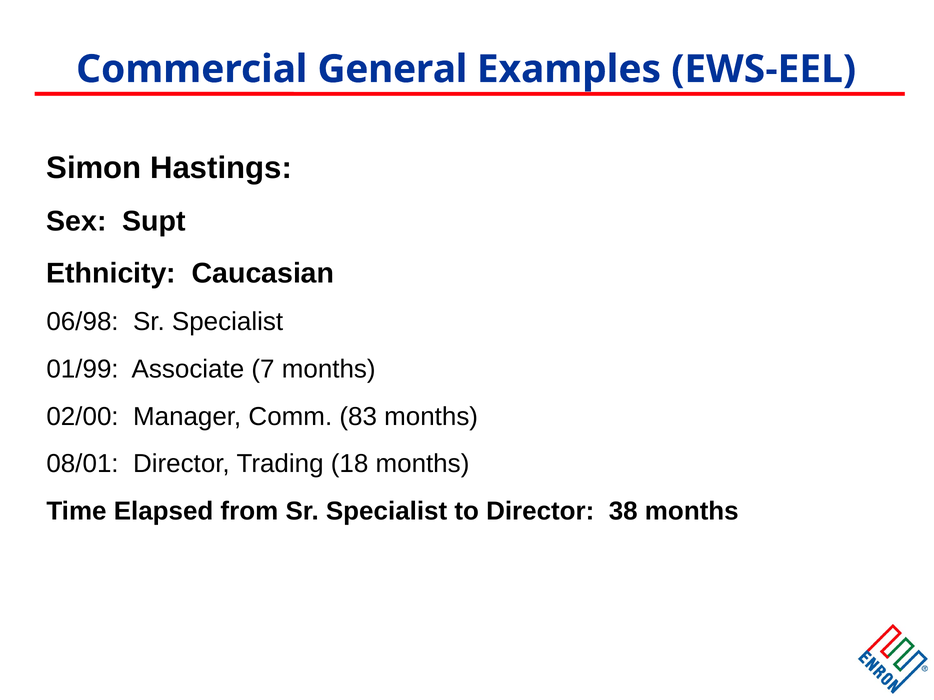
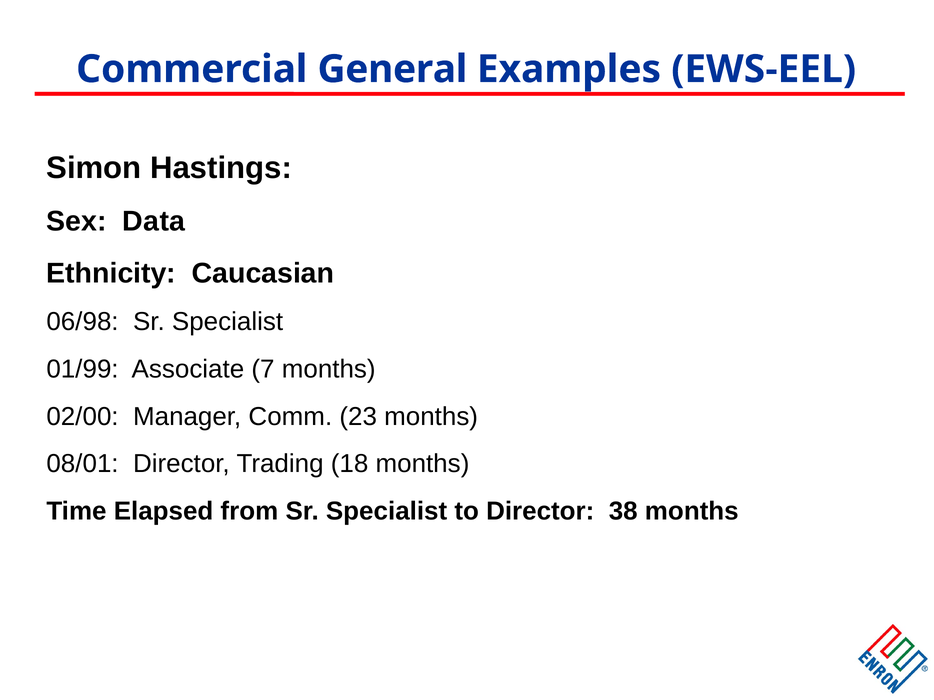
Supt: Supt -> Data (154, 221)
83: 83 -> 23 (358, 417)
